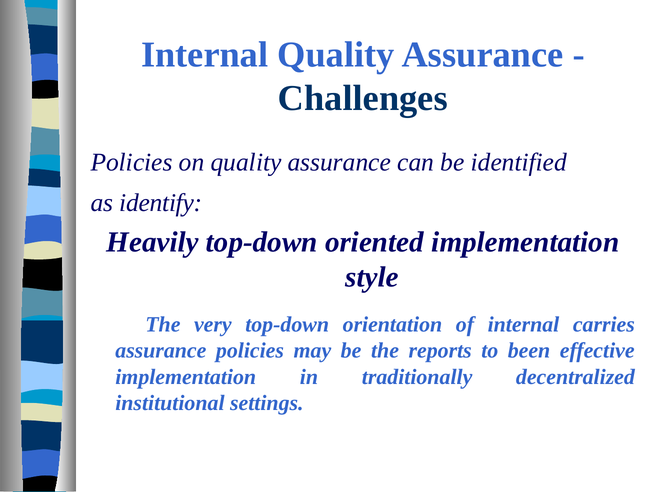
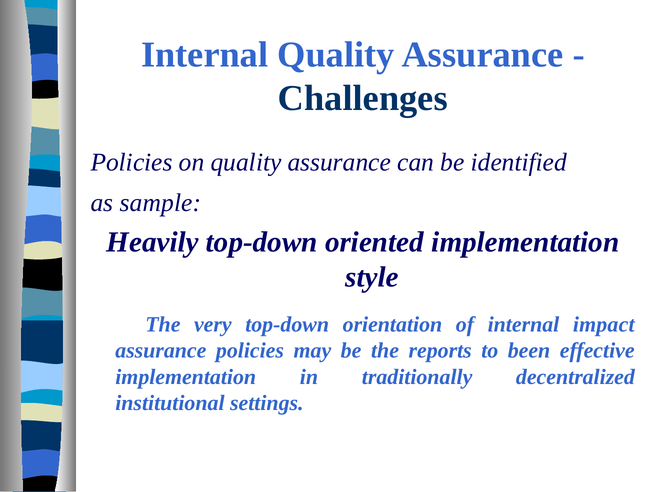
identify: identify -> sample (161, 203)
carries: carries -> impact (604, 325)
